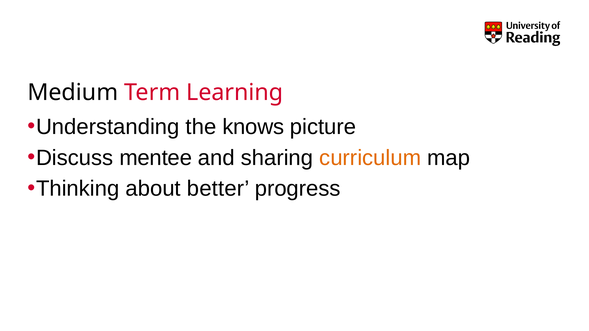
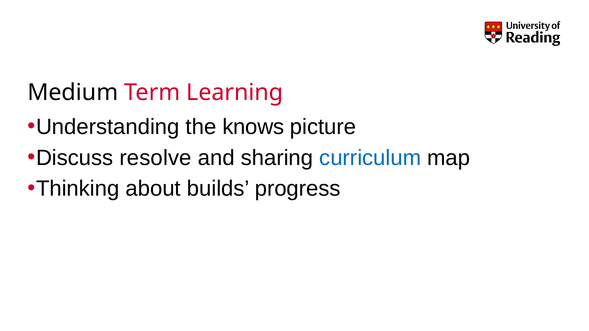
mentee: mentee -> resolve (156, 158)
curriculum colour: orange -> blue (370, 158)
better: better -> builds (218, 189)
